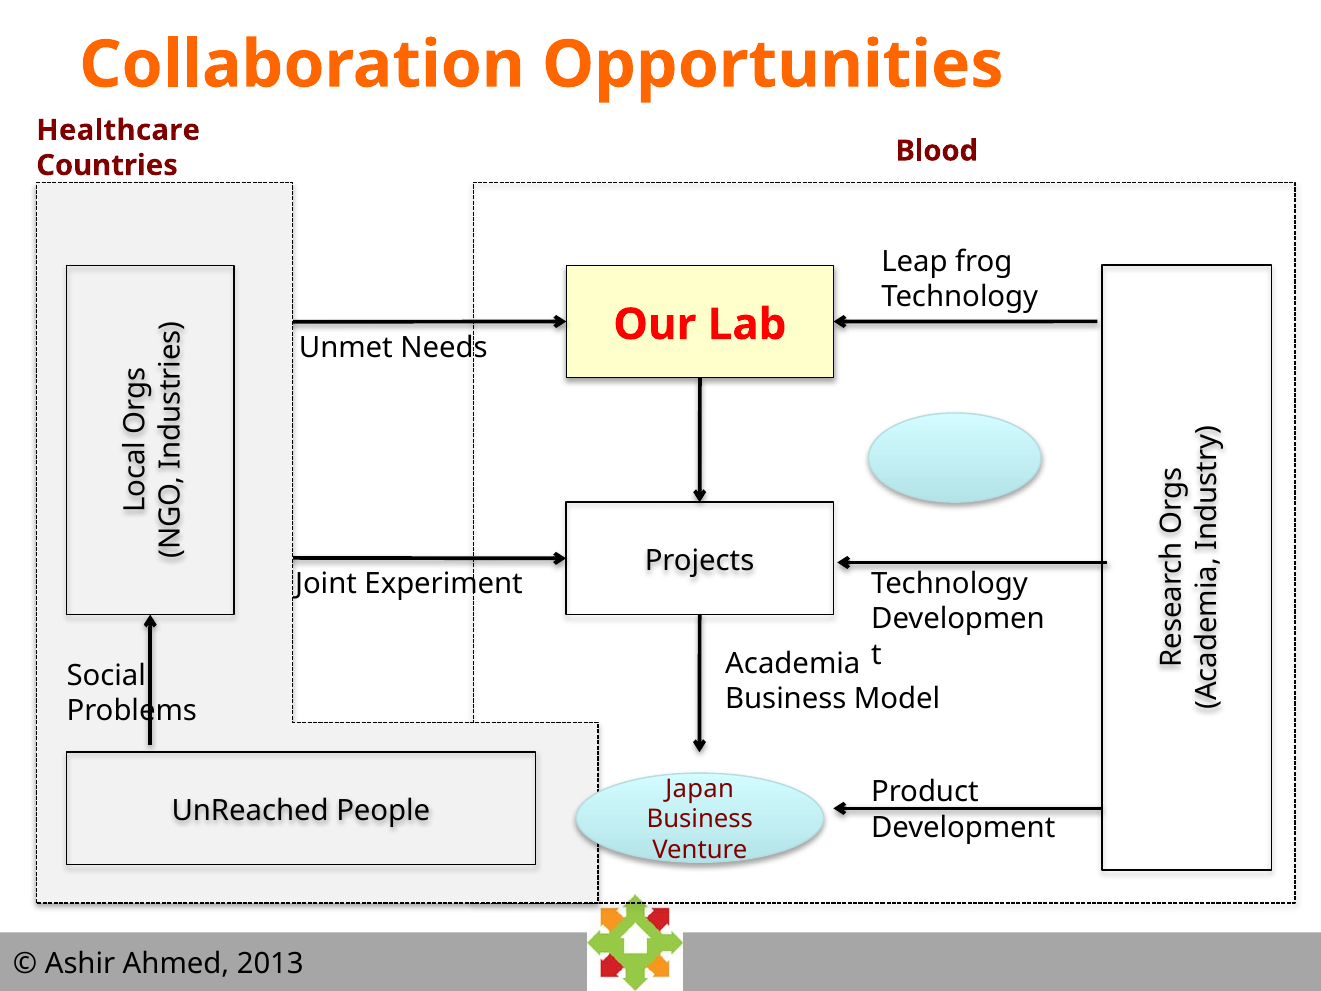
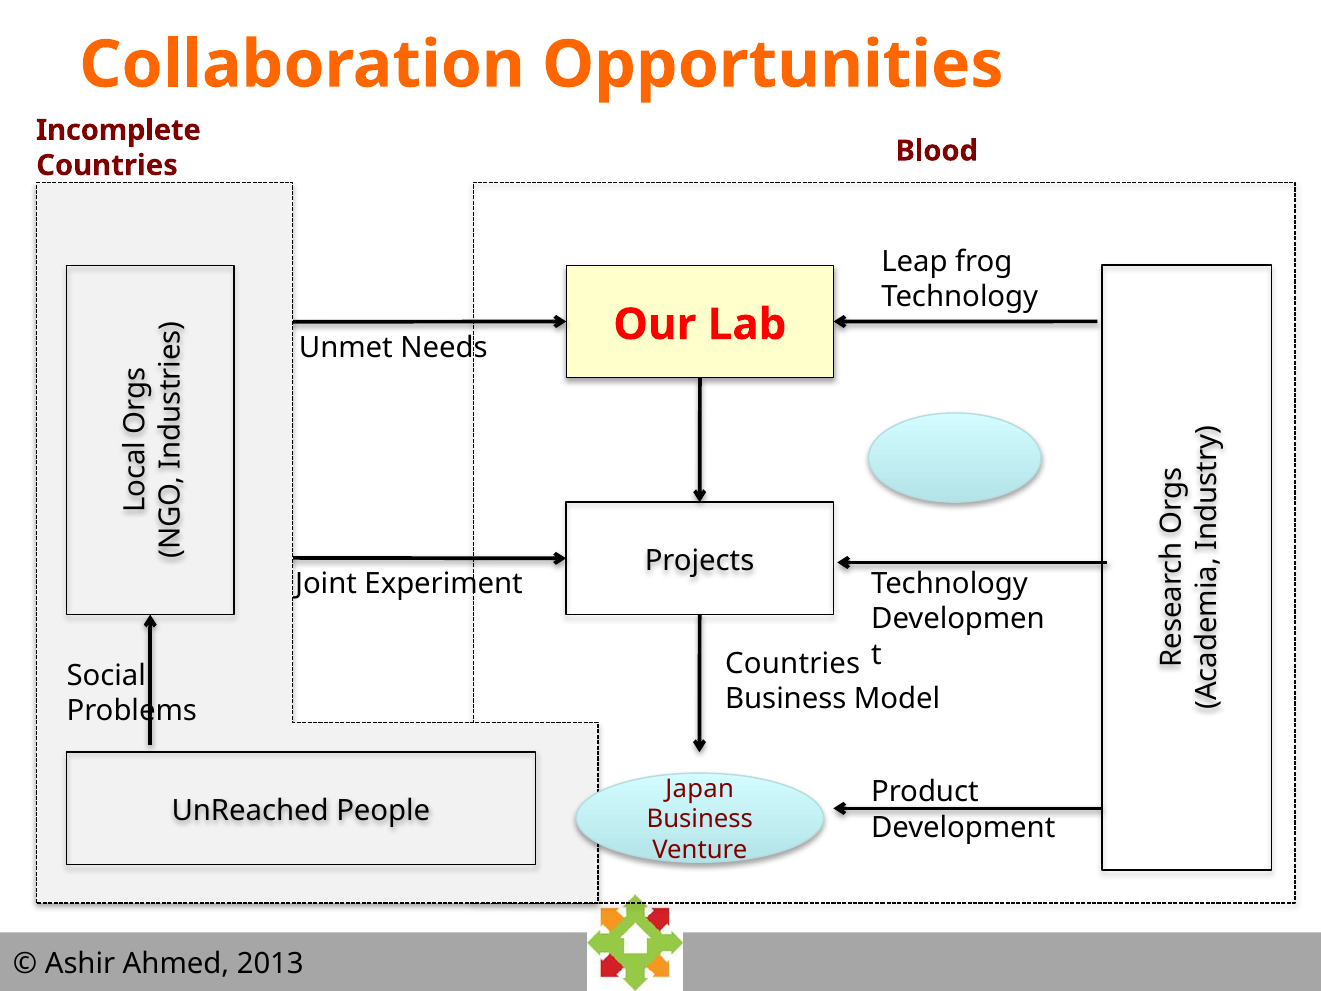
Healthcare: Healthcare -> Incomplete (118, 130)
Academia: Academia -> Countries (793, 663)
